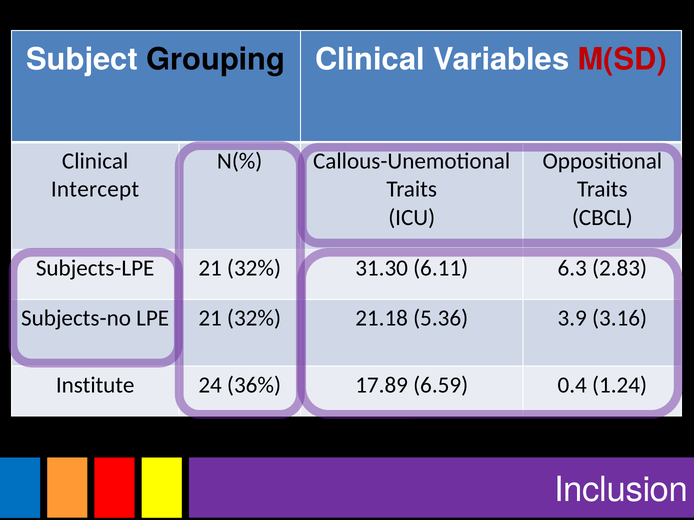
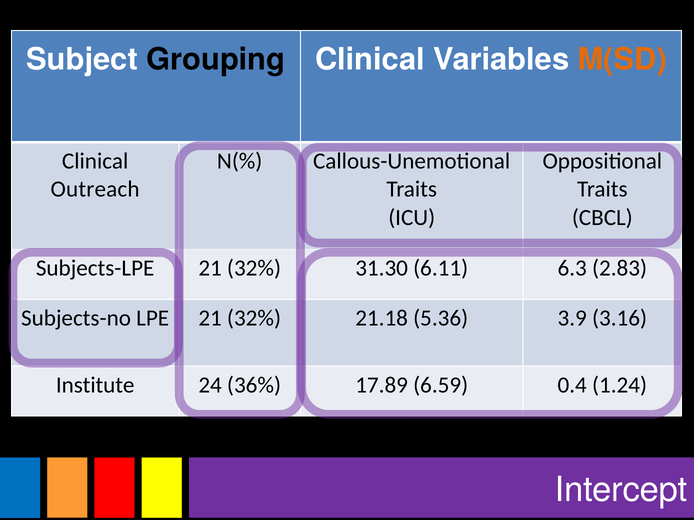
M(SD colour: red -> orange (622, 60)
Intercept: Intercept -> Outreach (95, 189)
Inclusion: Inclusion -> Intercept (621, 490)
